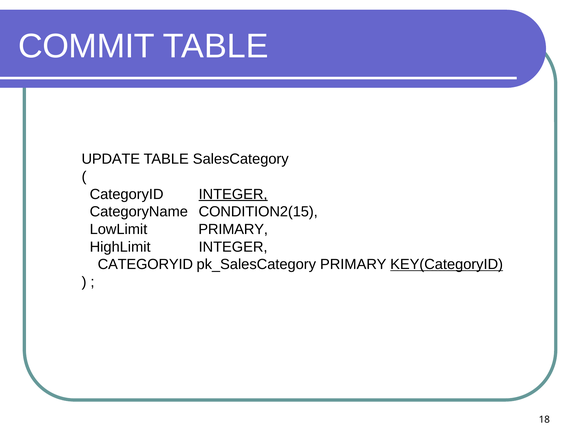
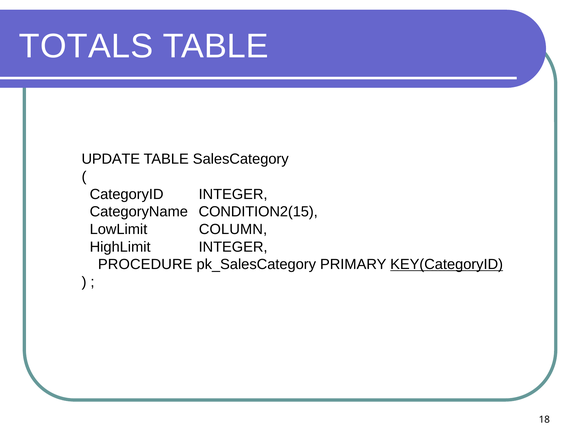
COMMIT: COMMIT -> TOTALS (86, 46)
INTEGER underline: present -> none (233, 194)
LowLimit PRIMARY: PRIMARY -> COLUMN (233, 229)
CATEGORYID: CATEGORYID -> PROCEDURE (145, 264)
